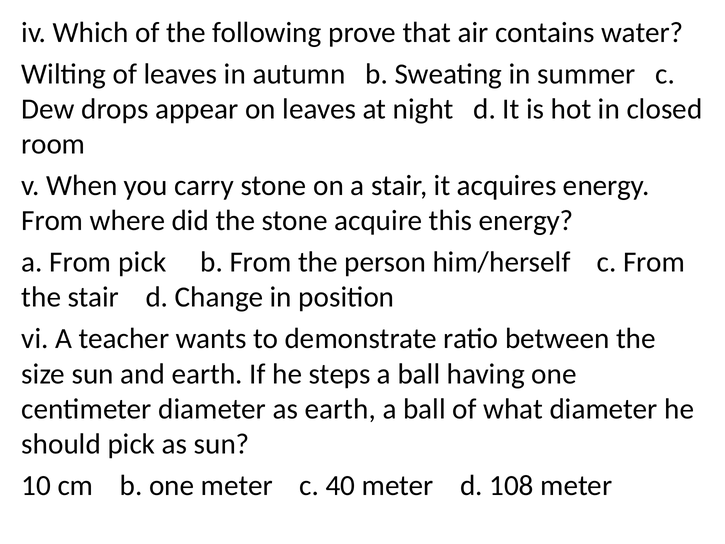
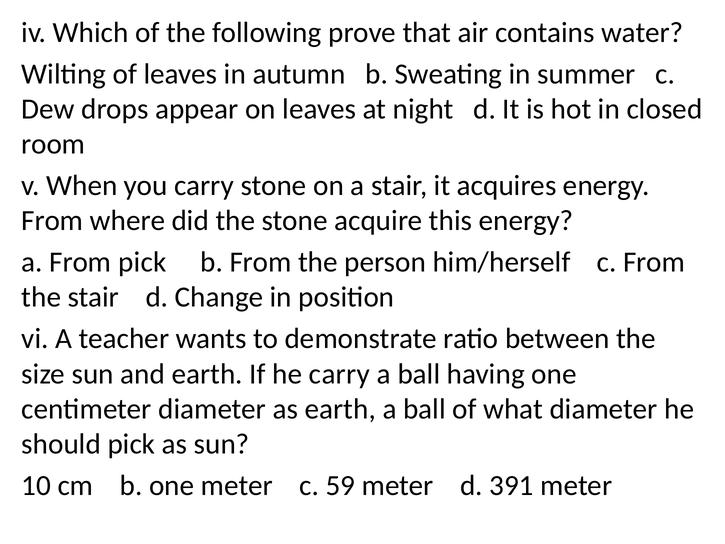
he steps: steps -> carry (339, 374)
40: 40 -> 59 (340, 485)
108: 108 -> 391 (512, 485)
